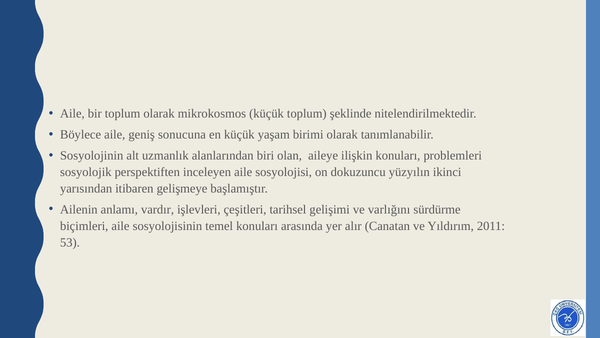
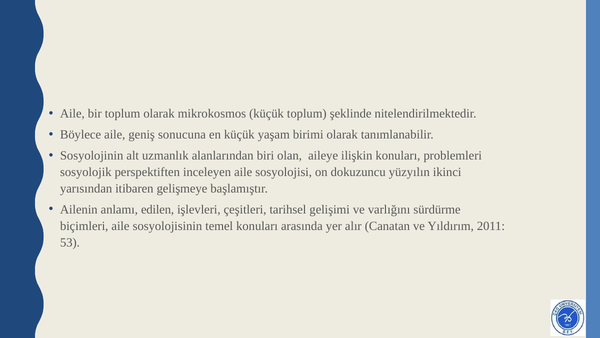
vardır: vardır -> edilen (158, 209)
